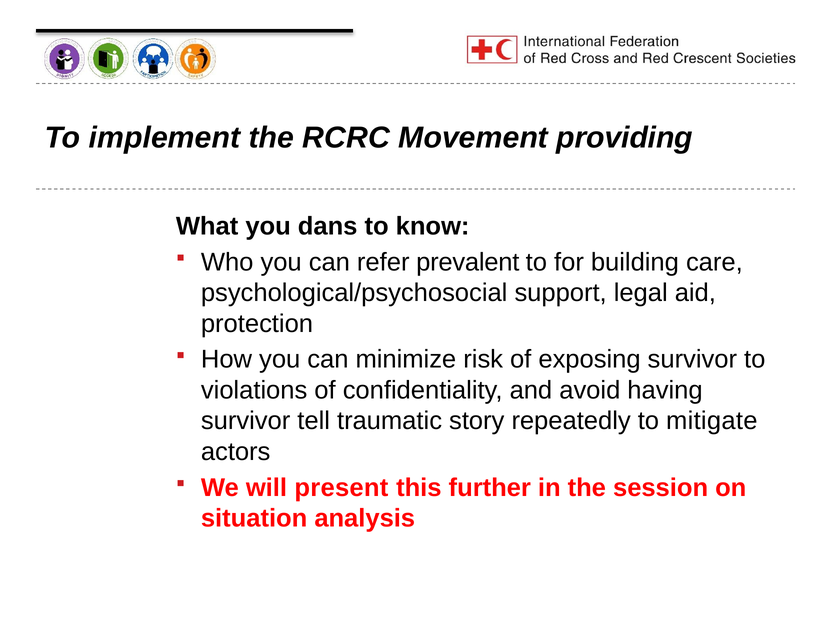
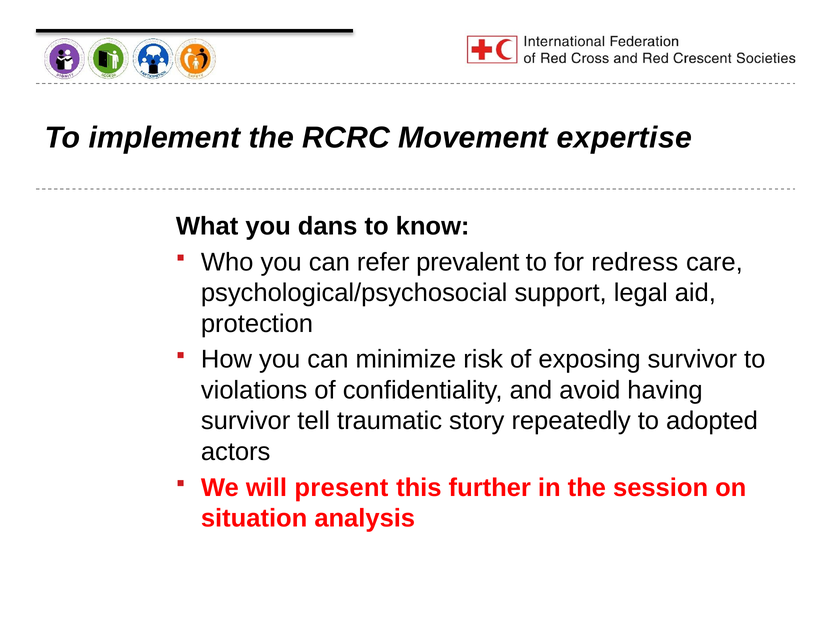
providing: providing -> expertise (624, 138)
building: building -> redress (635, 262)
mitigate: mitigate -> adopted (712, 421)
